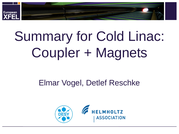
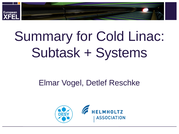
Coupler: Coupler -> Subtask (56, 53)
Magnets: Magnets -> Systems (122, 53)
